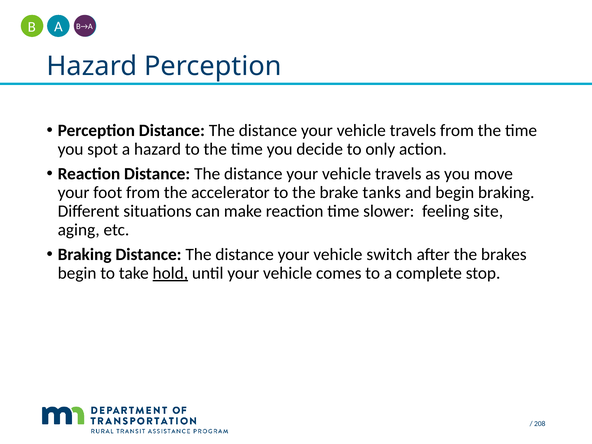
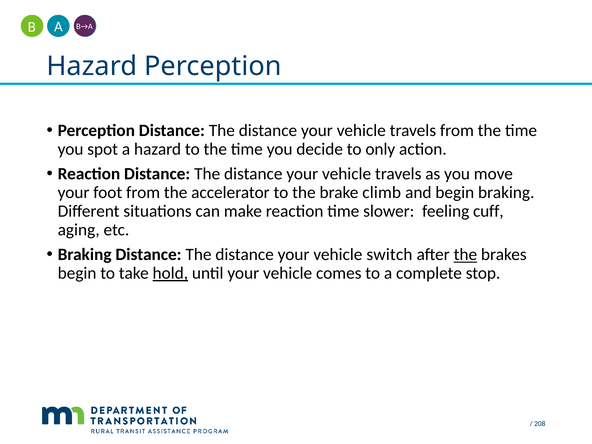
tanks: tanks -> climb (382, 192)
site: site -> cuff (488, 211)
the underline: none -> present (465, 255)
